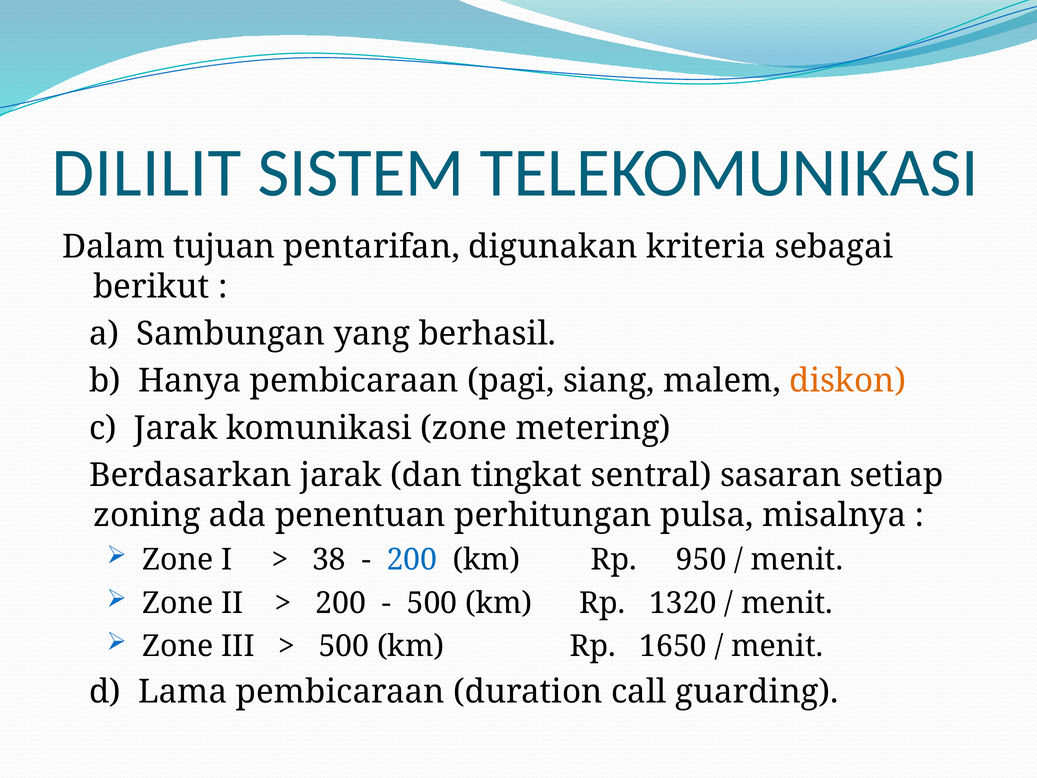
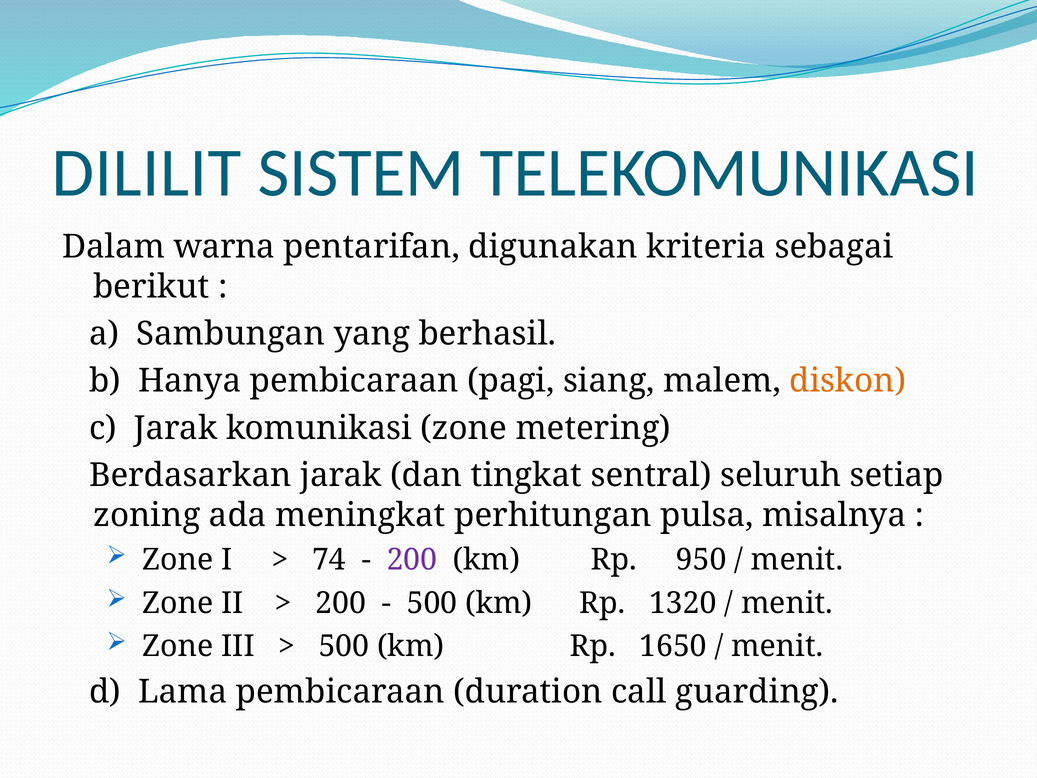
tujuan: tujuan -> warna (224, 247)
sasaran: sasaran -> seluruh (781, 475)
penentuan: penentuan -> meningkat (360, 515)
38: 38 -> 74 (329, 560)
200 colour: blue -> purple (412, 560)
